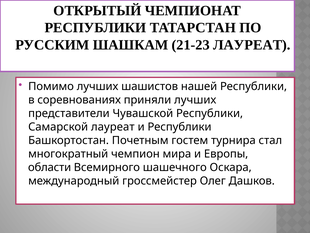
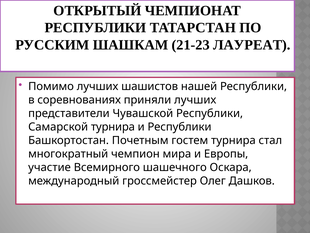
Самарской лауреат: лауреат -> турнира (113, 127)
области: области -> участие (50, 167)
